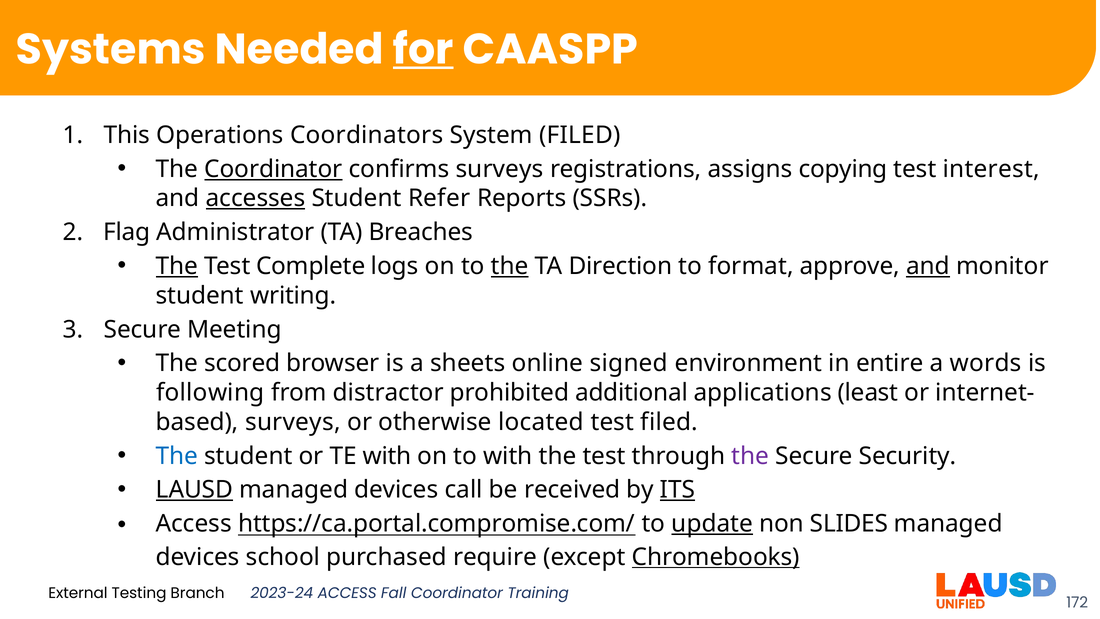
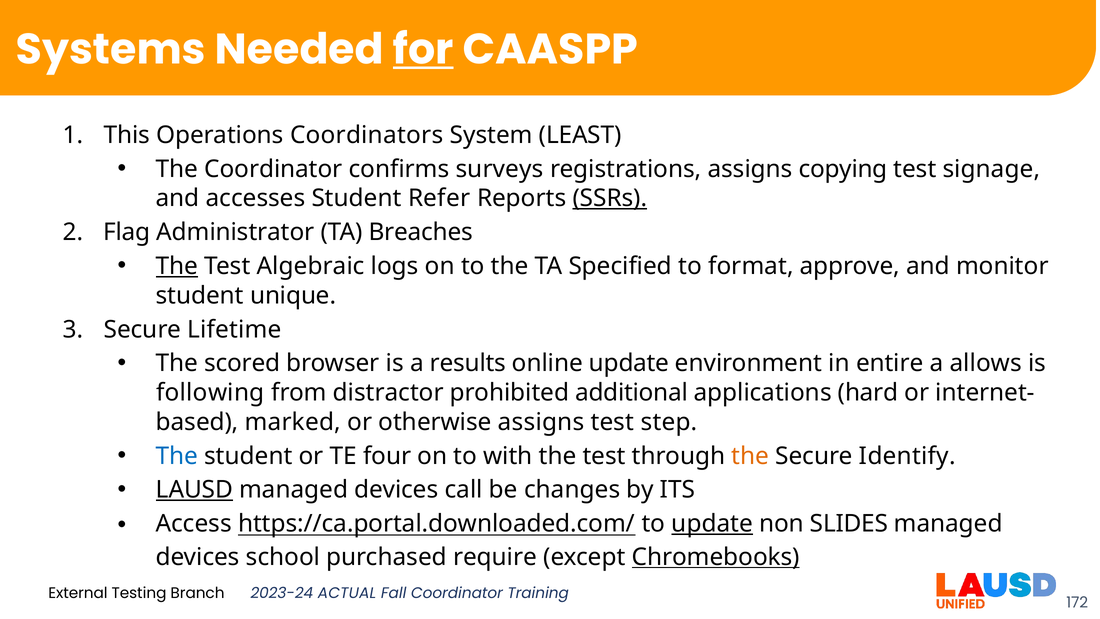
System FILED: FILED -> LEAST (580, 135)
Coordinator underline: present -> none (273, 169)
interest: interest -> signage (991, 169)
accesses underline: present -> none (256, 198)
SSRs underline: none -> present (610, 198)
Complete: Complete -> Algebraic (311, 266)
the underline: present -> none (510, 266)
Direction: Direction -> Specified (620, 266)
and underline: present -> none (928, 266)
writing: writing -> unique (293, 295)
Meeting: Meeting -> Lifetime (234, 329)
sheets: sheets -> results (468, 363)
online signed: signed -> update (629, 363)
words: words -> allows (986, 363)
least: least -> hard (868, 393)
surveys: surveys -> marked (293, 422)
otherwise located: located -> assigns (541, 422)
test filed: filed -> step (669, 422)
TE with: with -> four (387, 456)
the colour: purple -> orange (750, 456)
Security: Security -> Identify (907, 456)
received: received -> changes (572, 490)
ITS underline: present -> none (677, 490)
https://ca.portal.compromise.com/: https://ca.portal.compromise.com/ -> https://ca.portal.downloaded.com/ (437, 524)
2023-24 ACCESS: ACCESS -> ACTUAL (347, 593)
